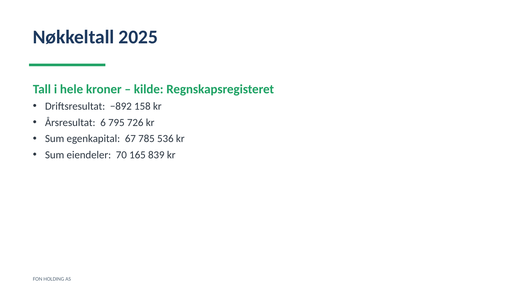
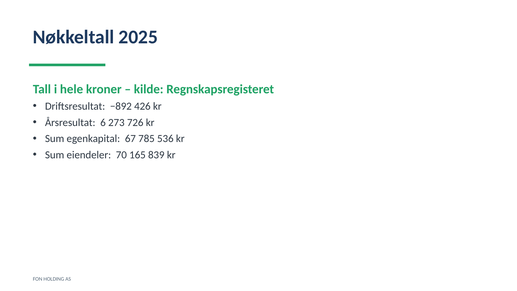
158: 158 -> 426 (142, 106)
795: 795 -> 273 (116, 122)
